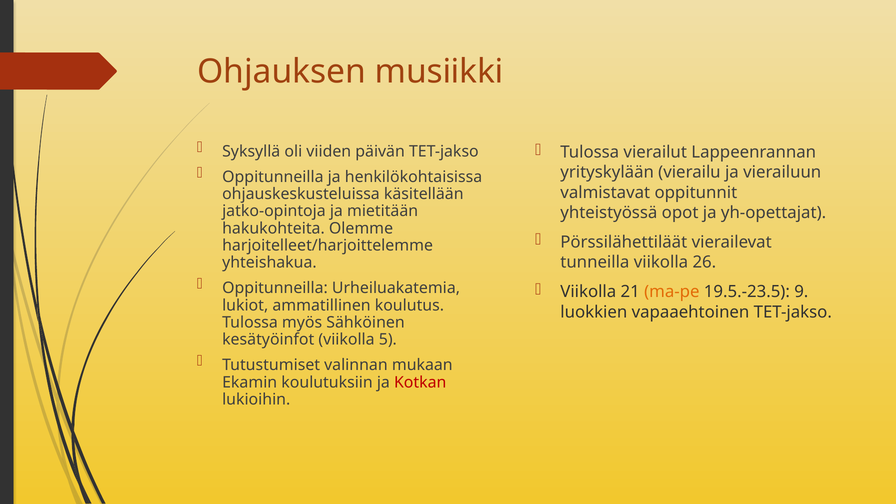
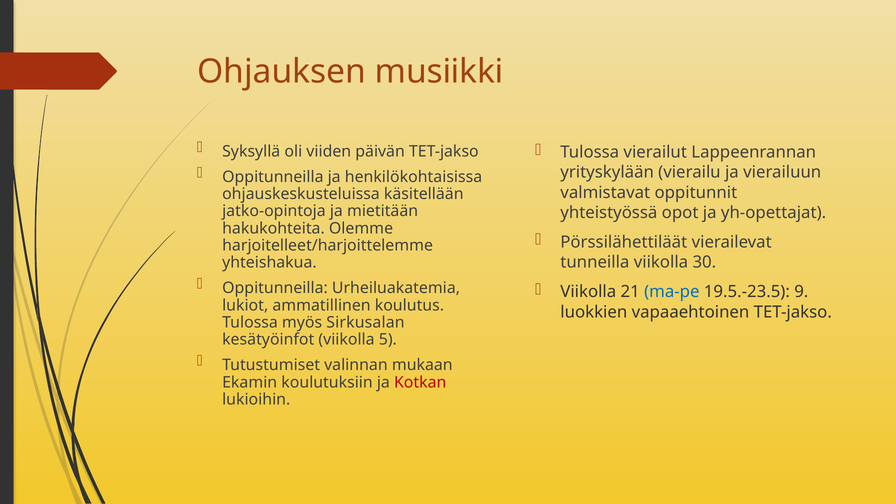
26: 26 -> 30 (704, 262)
ma-pe colour: orange -> blue (672, 292)
Sähköinen: Sähköinen -> Sirkusalan (365, 322)
